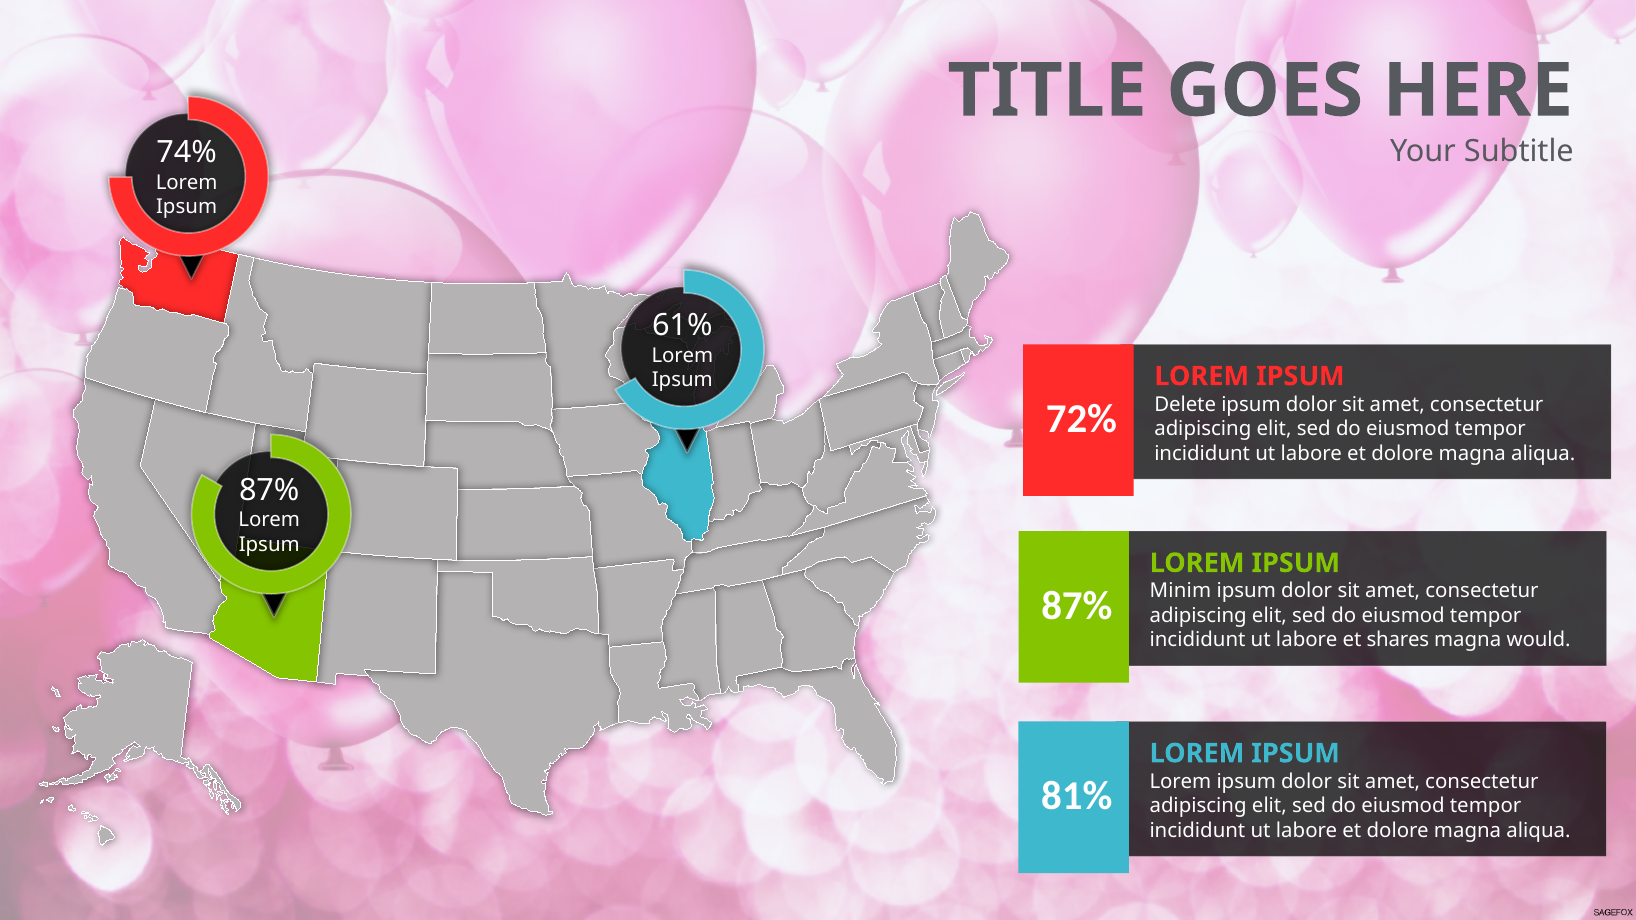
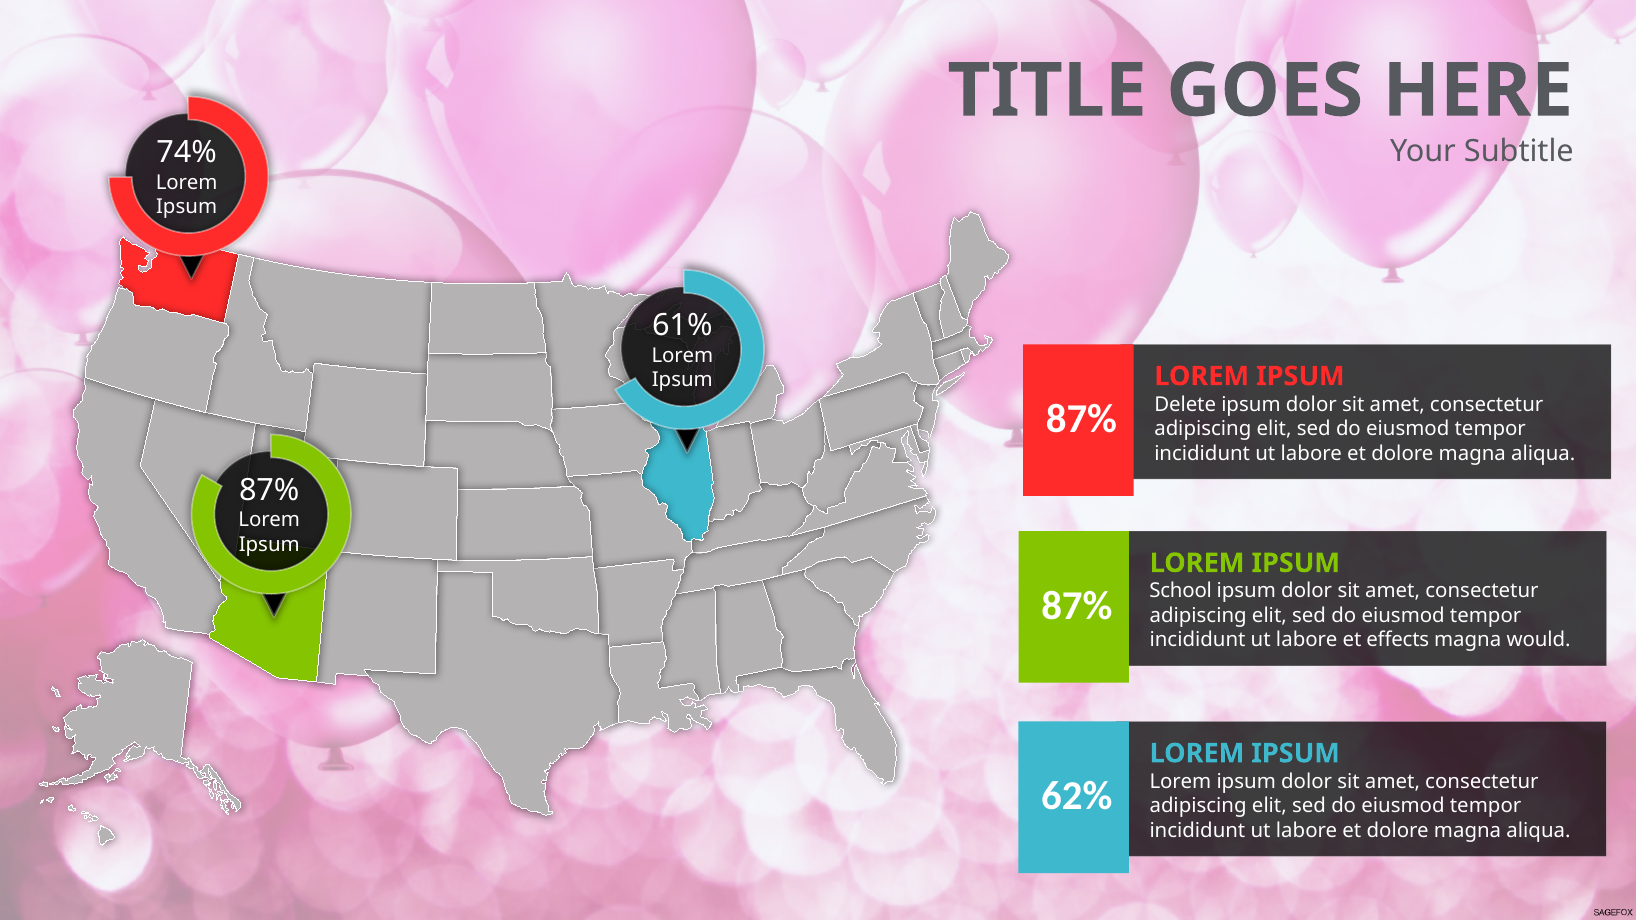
72%: 72% -> 87% (1081, 419)
Minim: Minim -> School (1181, 591)
shares: shares -> effects (1398, 640)
81%: 81% -> 62% (1077, 796)
